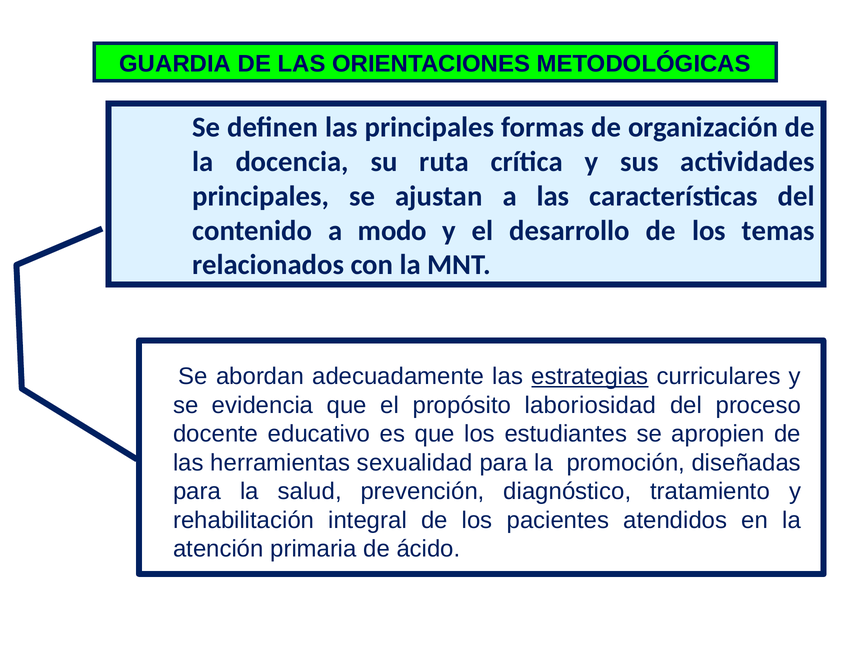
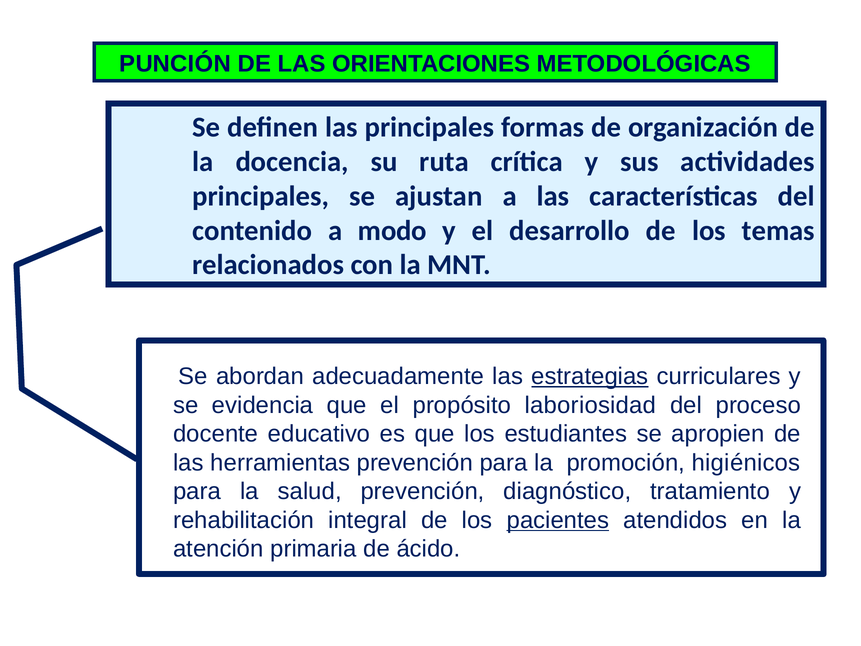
GUARDIA: GUARDIA -> PUNCIÓN (175, 64)
herramientas sexualidad: sexualidad -> prevención (415, 463)
diseñadas: diseñadas -> higiénicos (746, 463)
pacientes underline: none -> present (558, 520)
